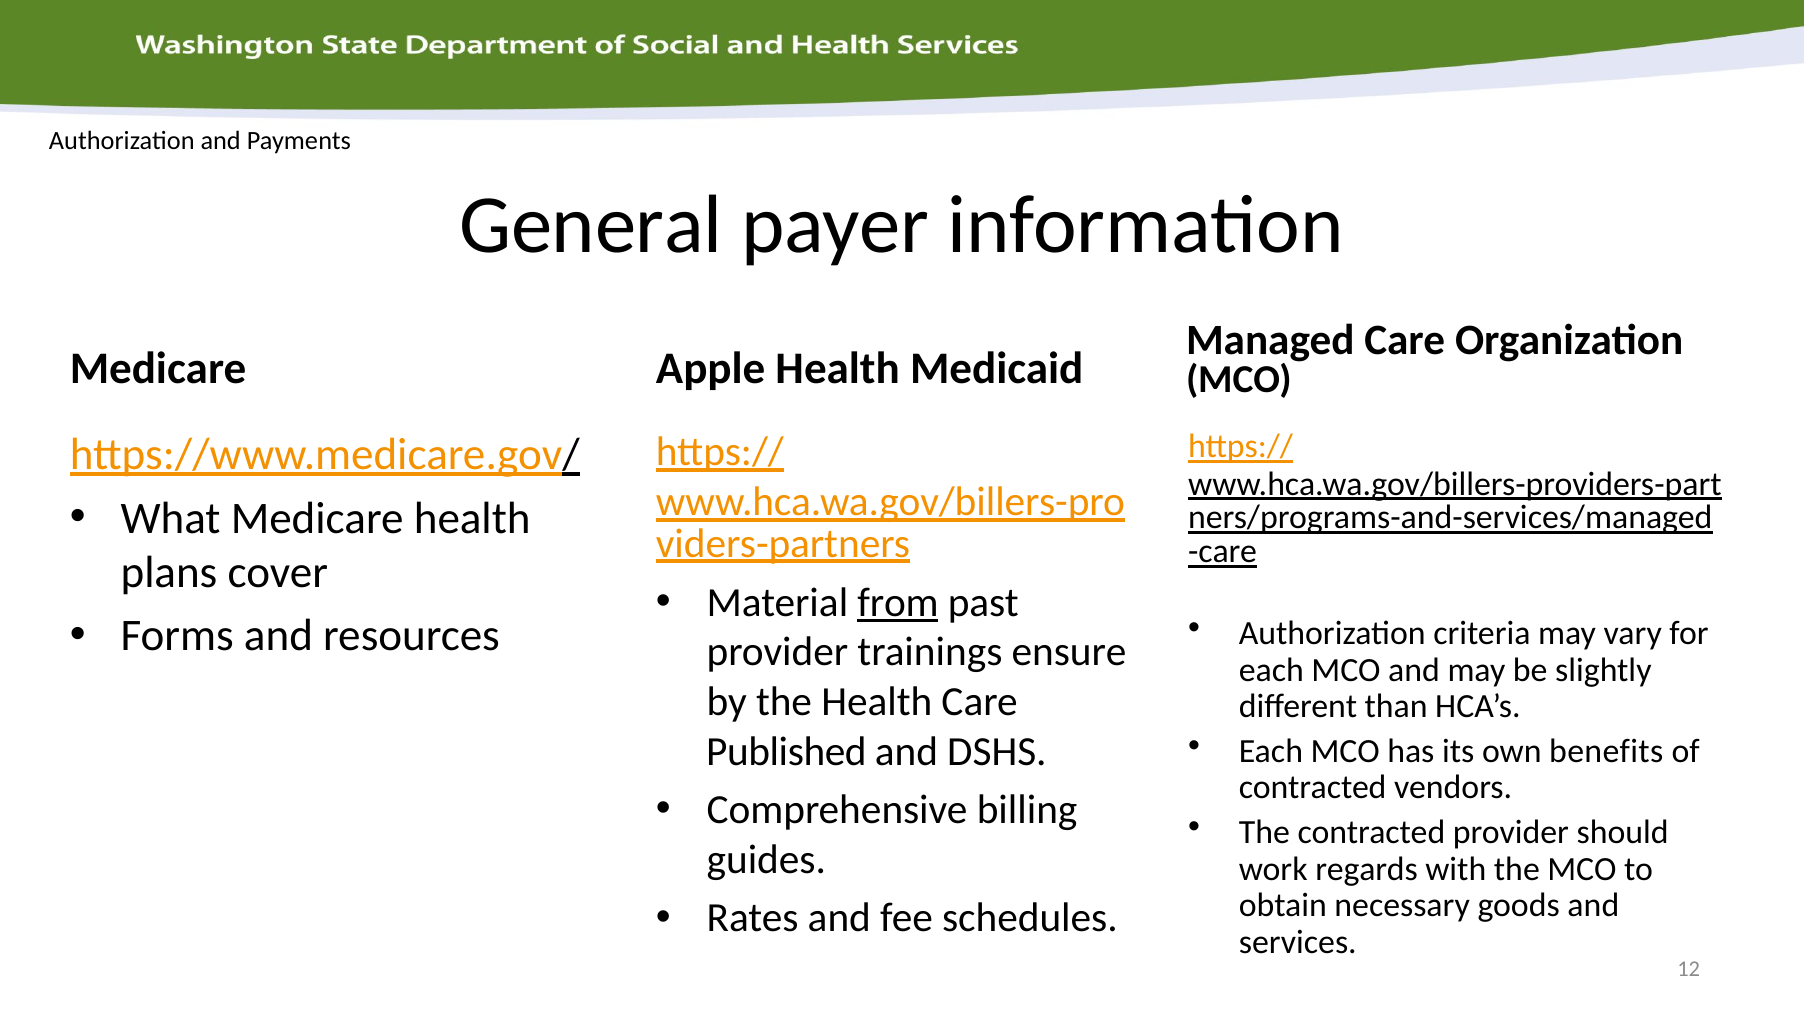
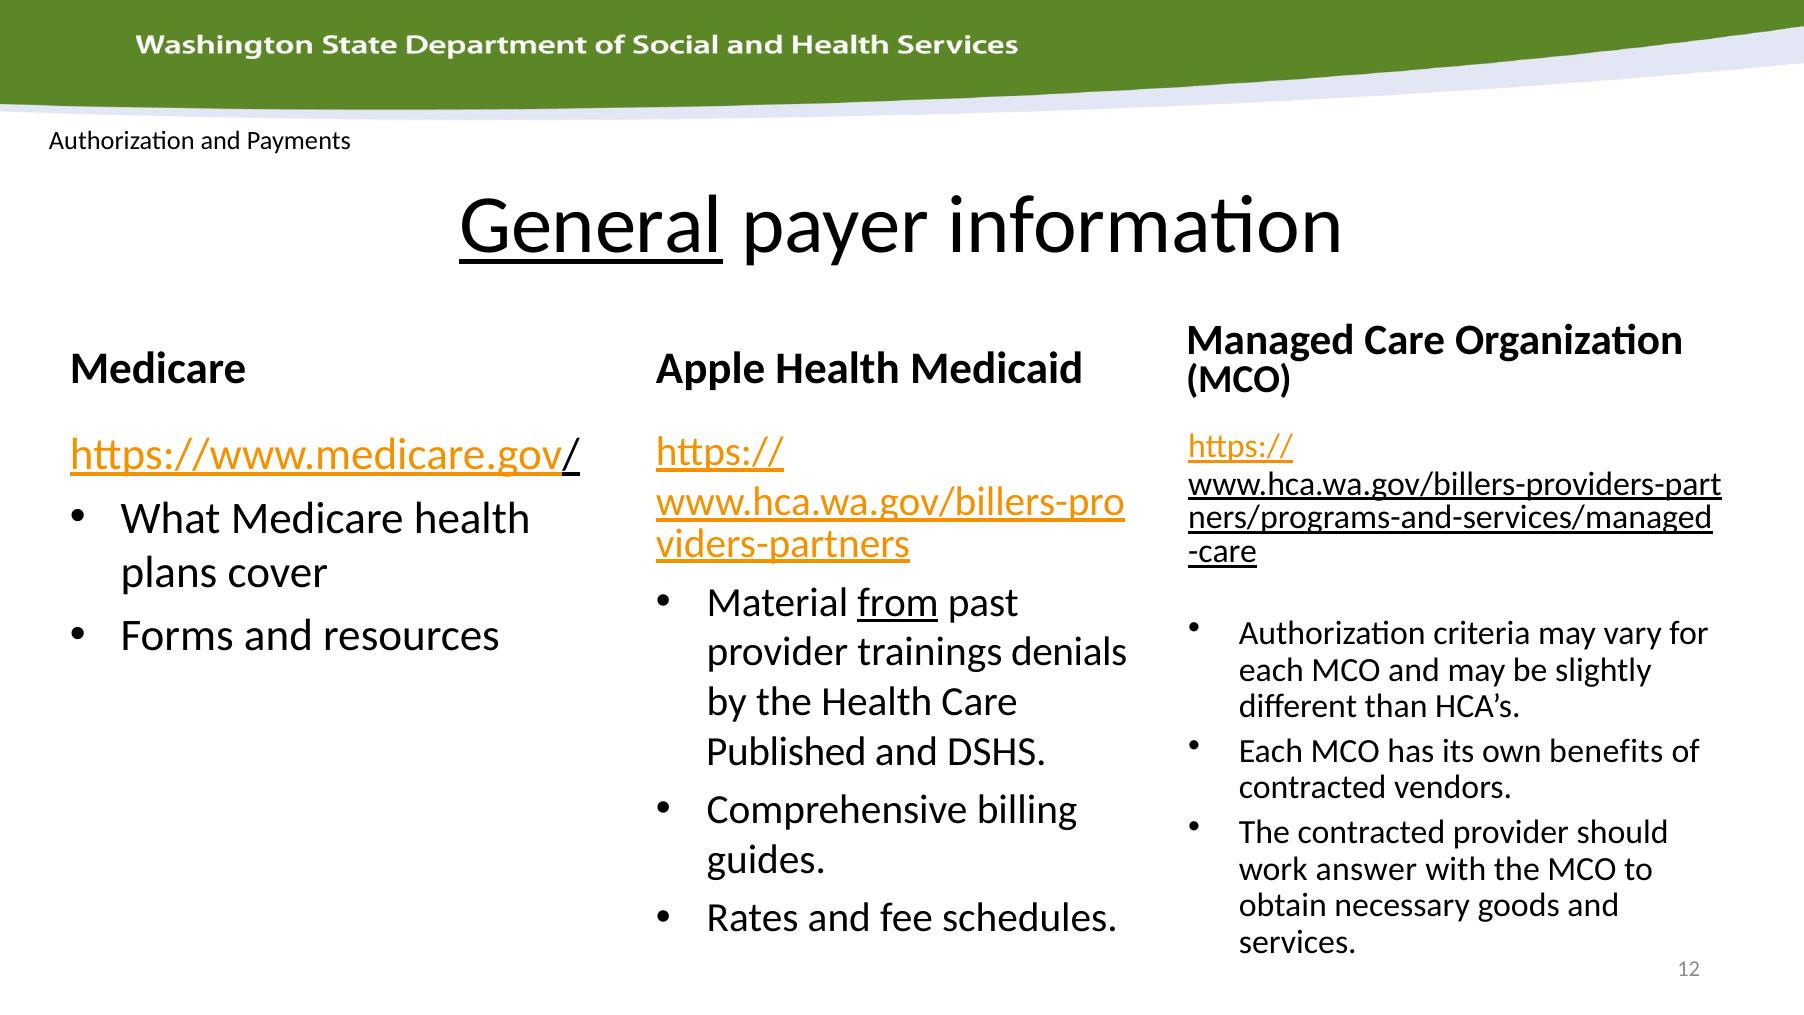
General underline: none -> present (591, 226)
ensure: ensure -> denials (1069, 652)
regards: regards -> answer (1366, 869)
